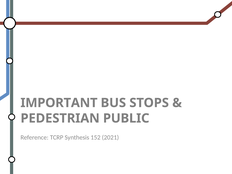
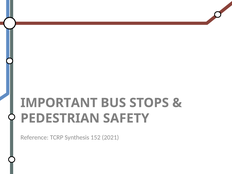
PUBLIC: PUBLIC -> SAFETY (126, 118)
